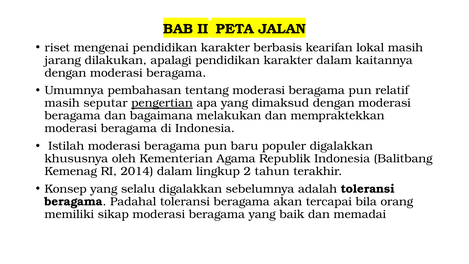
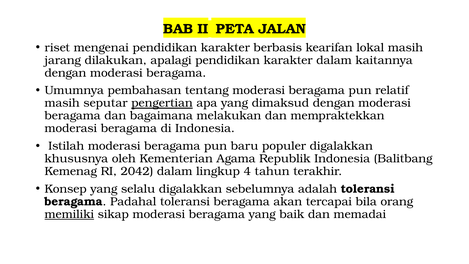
2014: 2014 -> 2042 (137, 171)
2: 2 -> 4 (247, 171)
memiliki underline: none -> present (69, 214)
